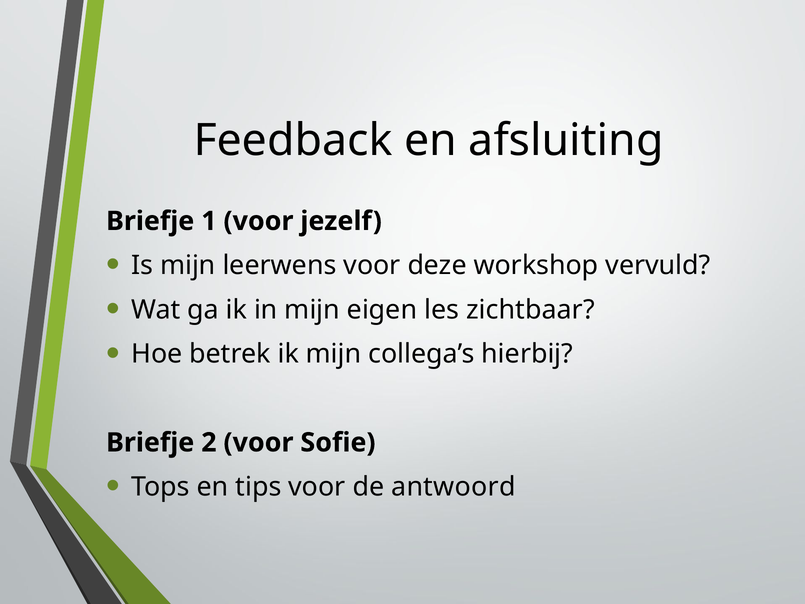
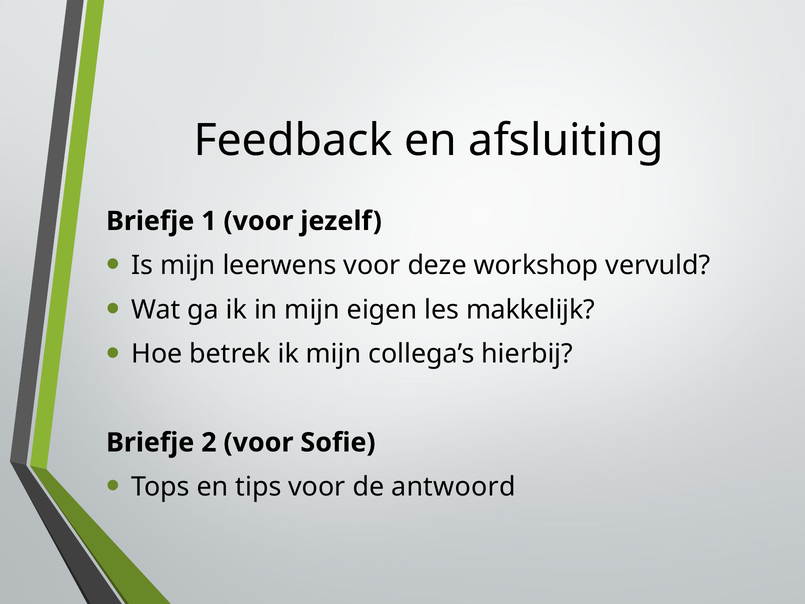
zichtbaar: zichtbaar -> makkelijk (530, 310)
